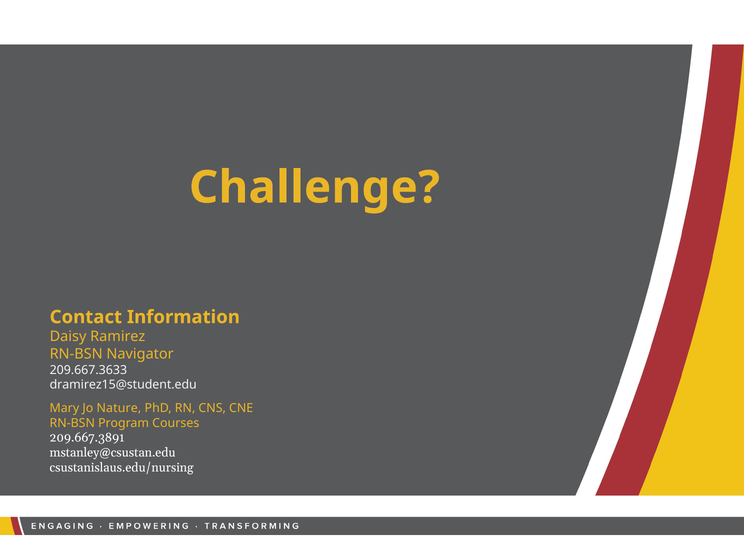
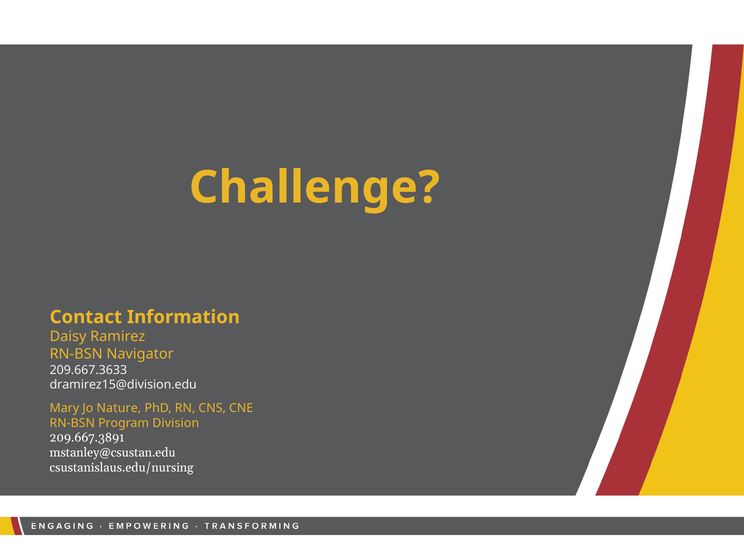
dramirez15@student.edu: dramirez15@student.edu -> dramirez15@division.edu (123, 385)
Courses: Courses -> Division (176, 423)
